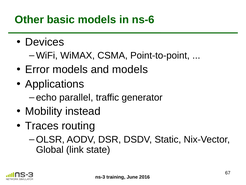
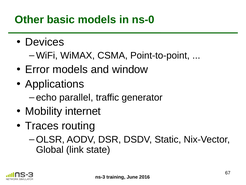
ns-6: ns-6 -> ns-0 (143, 20)
and models: models -> window (130, 69)
instead: instead -> internet (83, 111)
